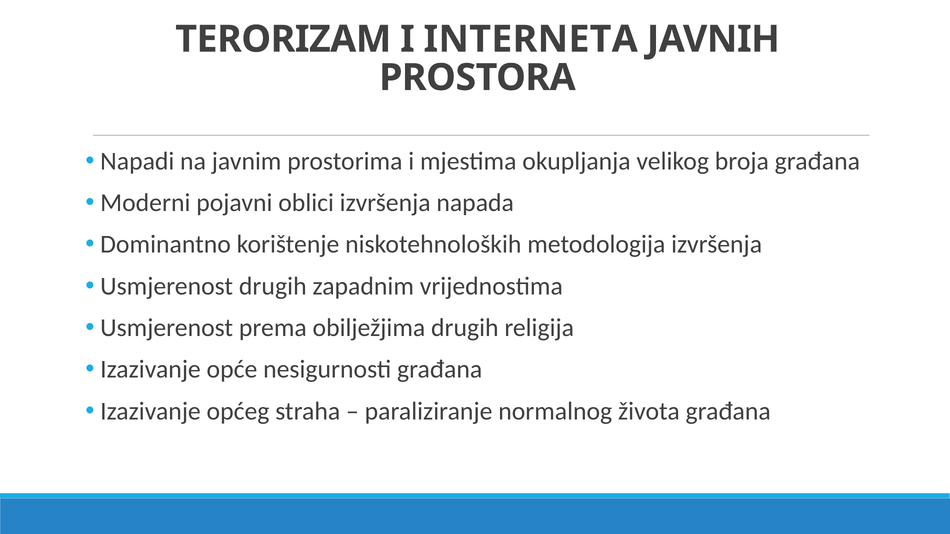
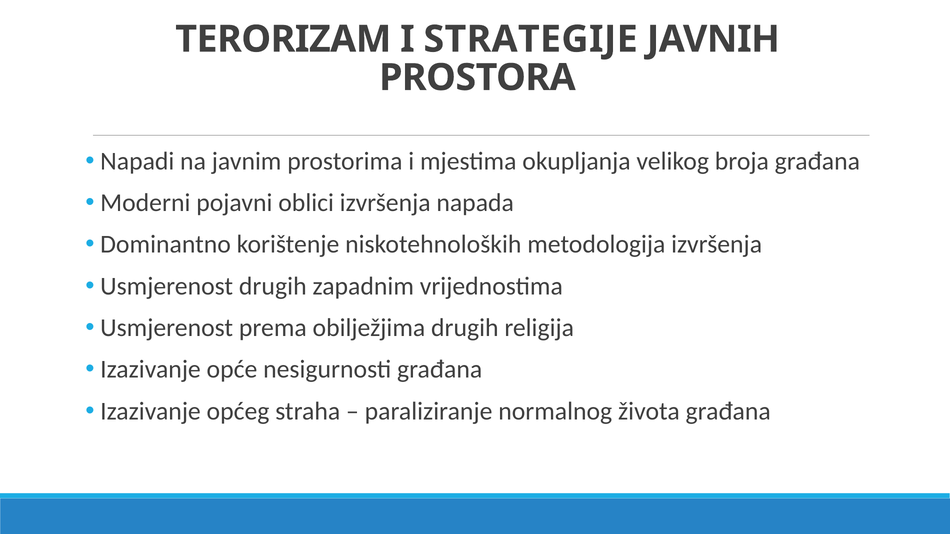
INTERNETA: INTERNETA -> STRATEGIJE (531, 39)
